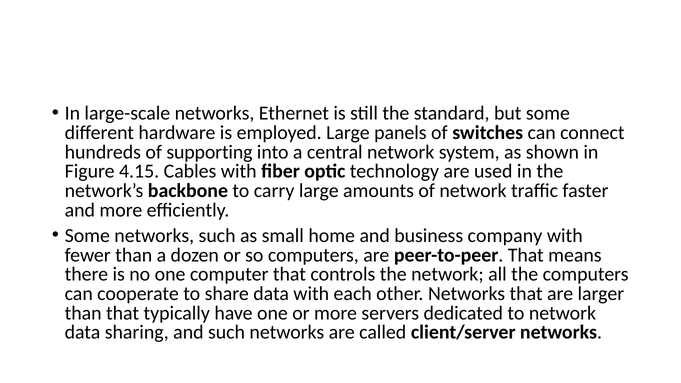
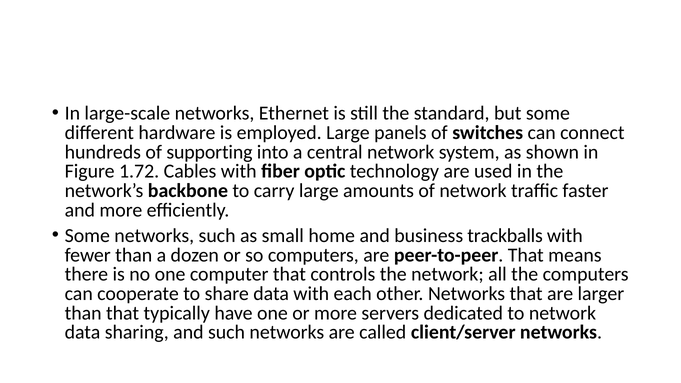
4.15: 4.15 -> 1.72 (139, 171)
company: company -> trackballs (505, 236)
